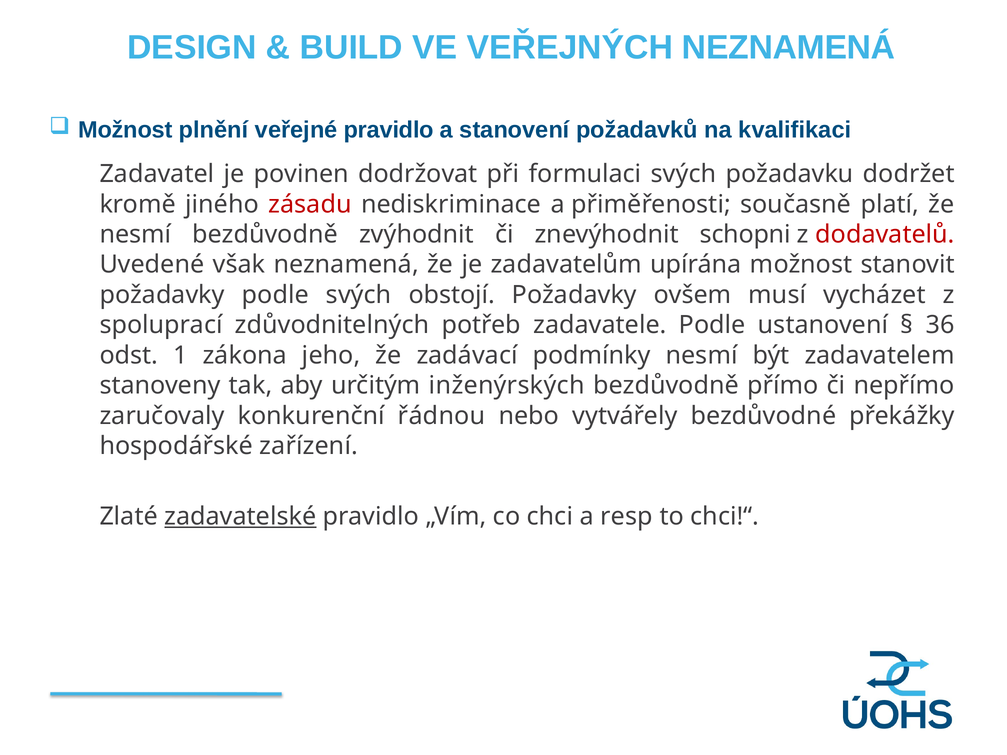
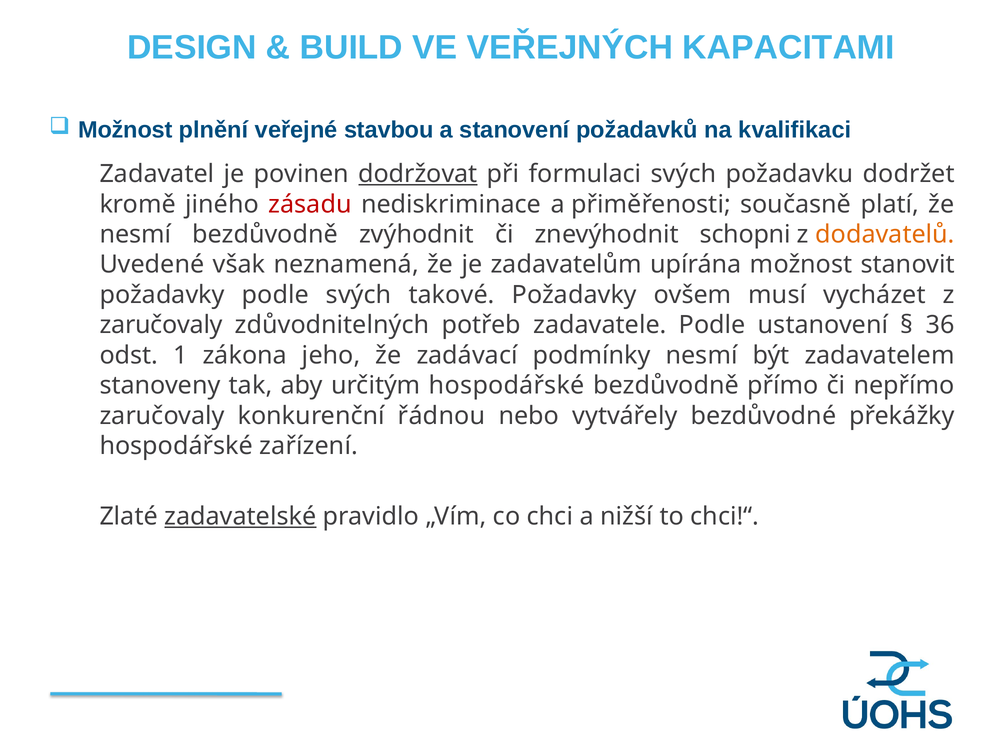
VEŘEJNÝCH NEZNAMENÁ: NEZNAMENÁ -> KAPACITAMI (788, 48)
veřejné pravidlo: pravidlo -> stavbou (389, 130)
dodržovat underline: none -> present (418, 174)
dodavatelů colour: red -> orange (885, 234)
obstojí: obstojí -> takové (452, 295)
spoluprací: spoluprací -> zaručovaly (161, 325)
určitým inženýrských: inženýrských -> hospodářské (507, 386)
resp: resp -> nižší (627, 516)
